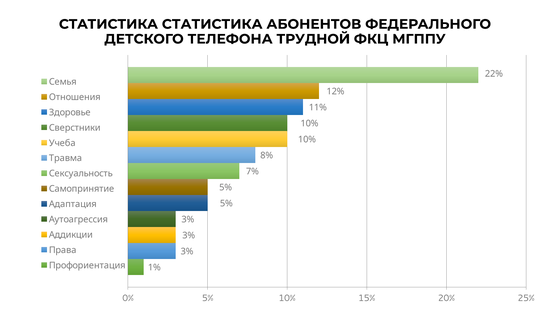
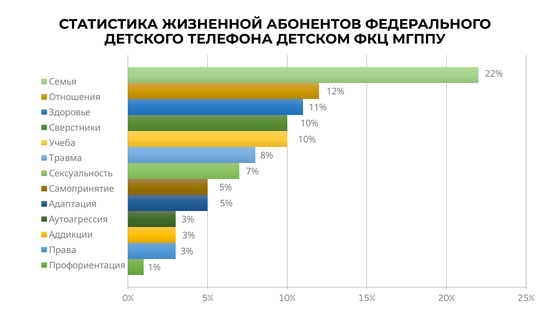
СТАТИСТИКА СТАТИСТИКА: СТАТИСТИКА -> ЖИЗНЕННОЙ (212, 24)
ТРУДНОЙ: ТРУДНОЙ -> ДЕТСКОМ (313, 39)
